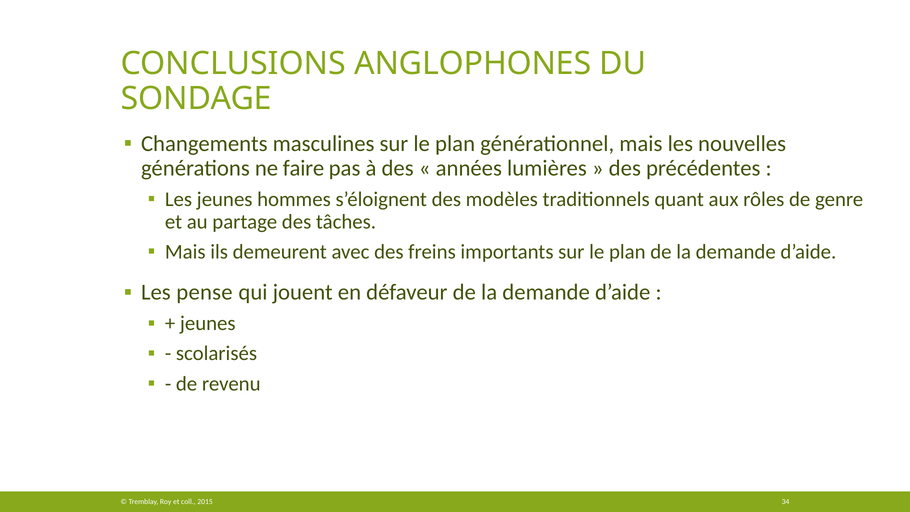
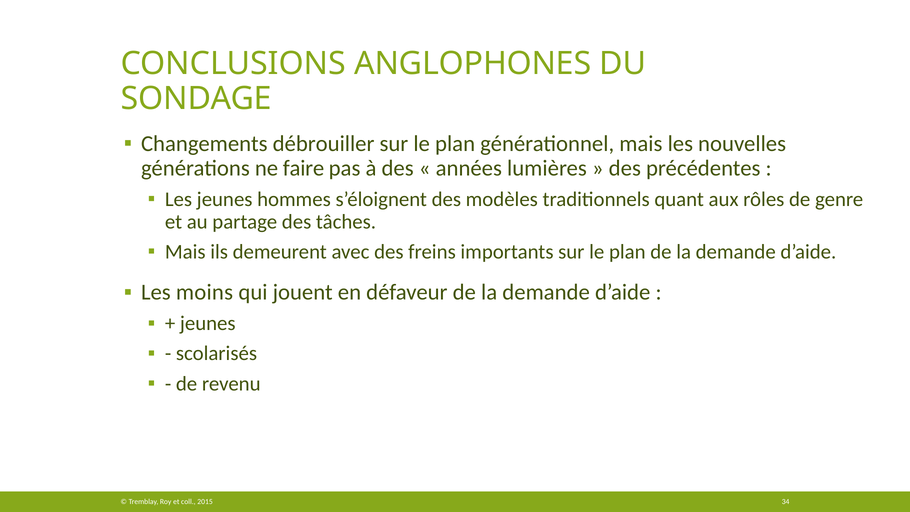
masculines: masculines -> débrouiller (324, 144)
pense: pense -> moins (205, 292)
